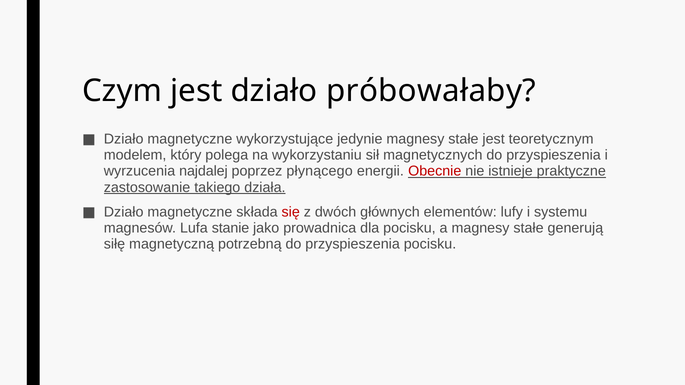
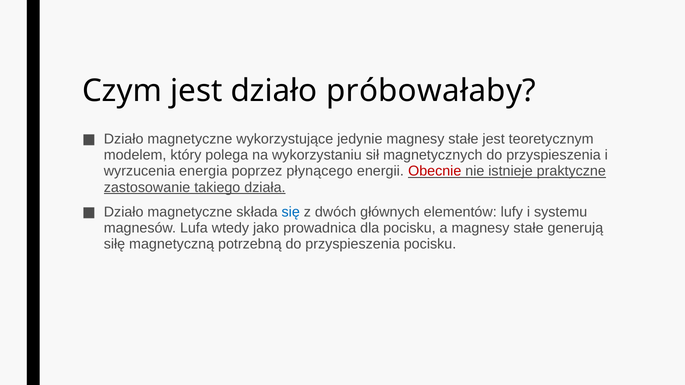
najdalej: najdalej -> energia (203, 171)
się colour: red -> blue (291, 212)
stanie: stanie -> wtedy (230, 228)
